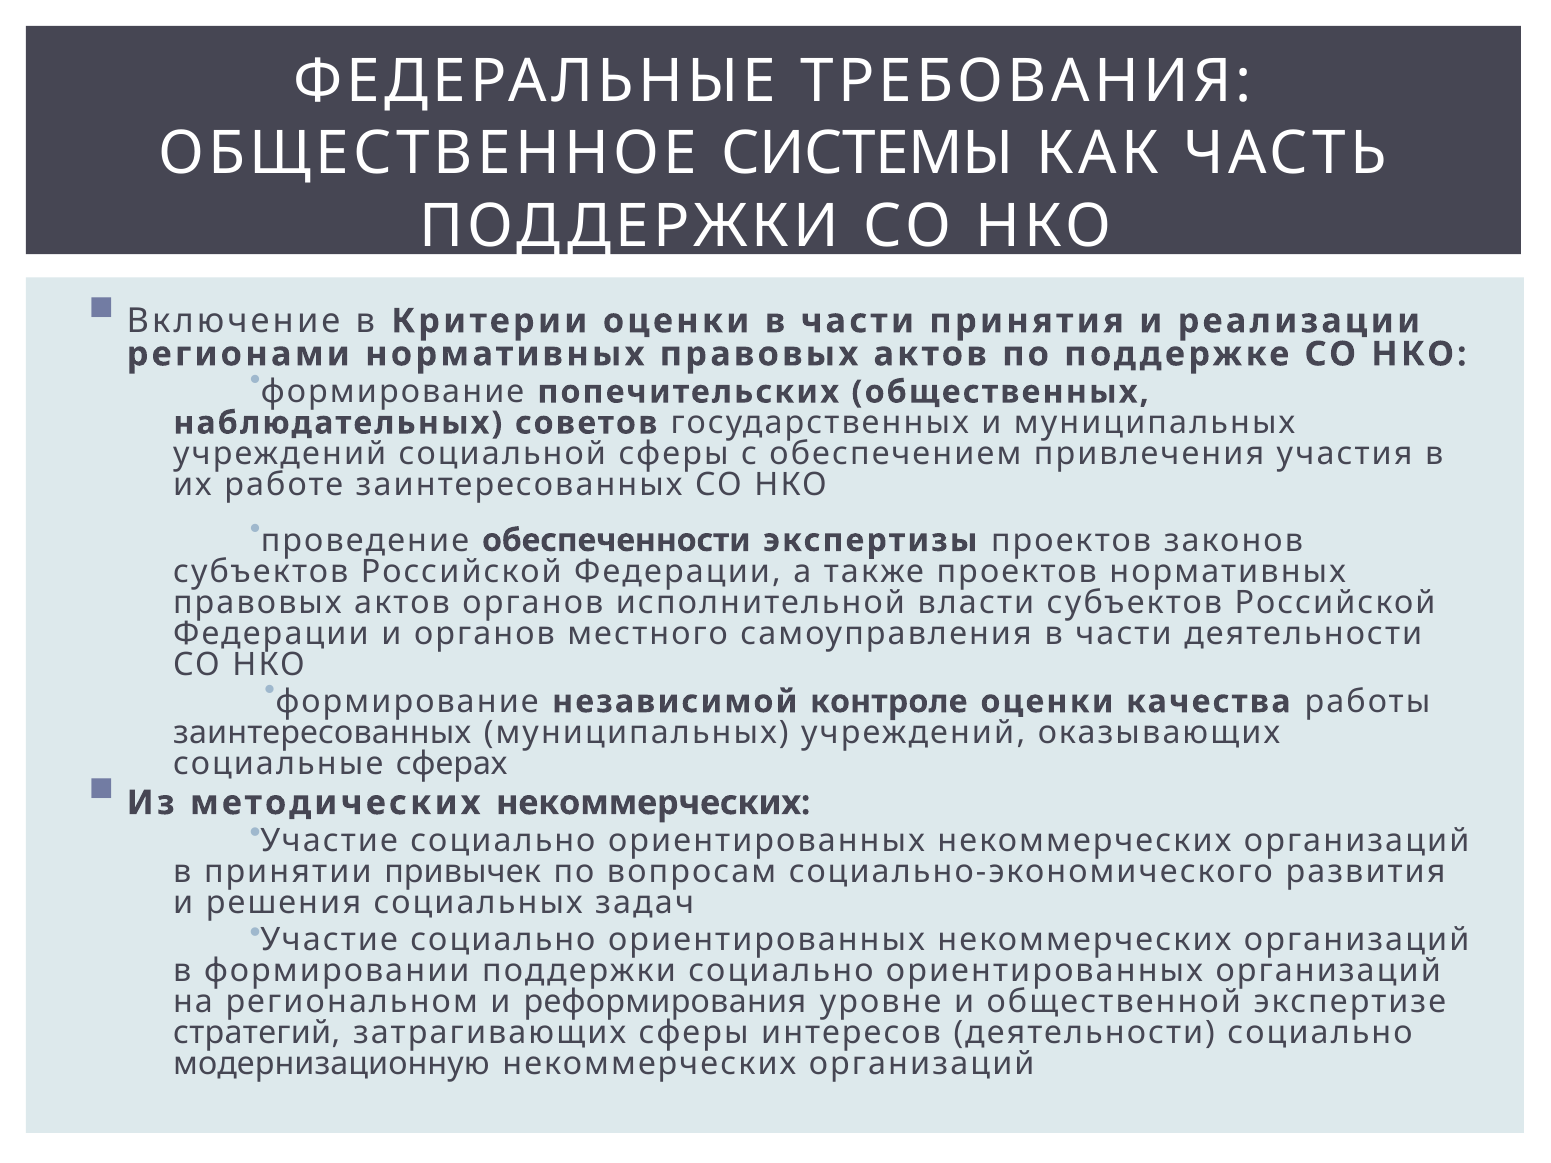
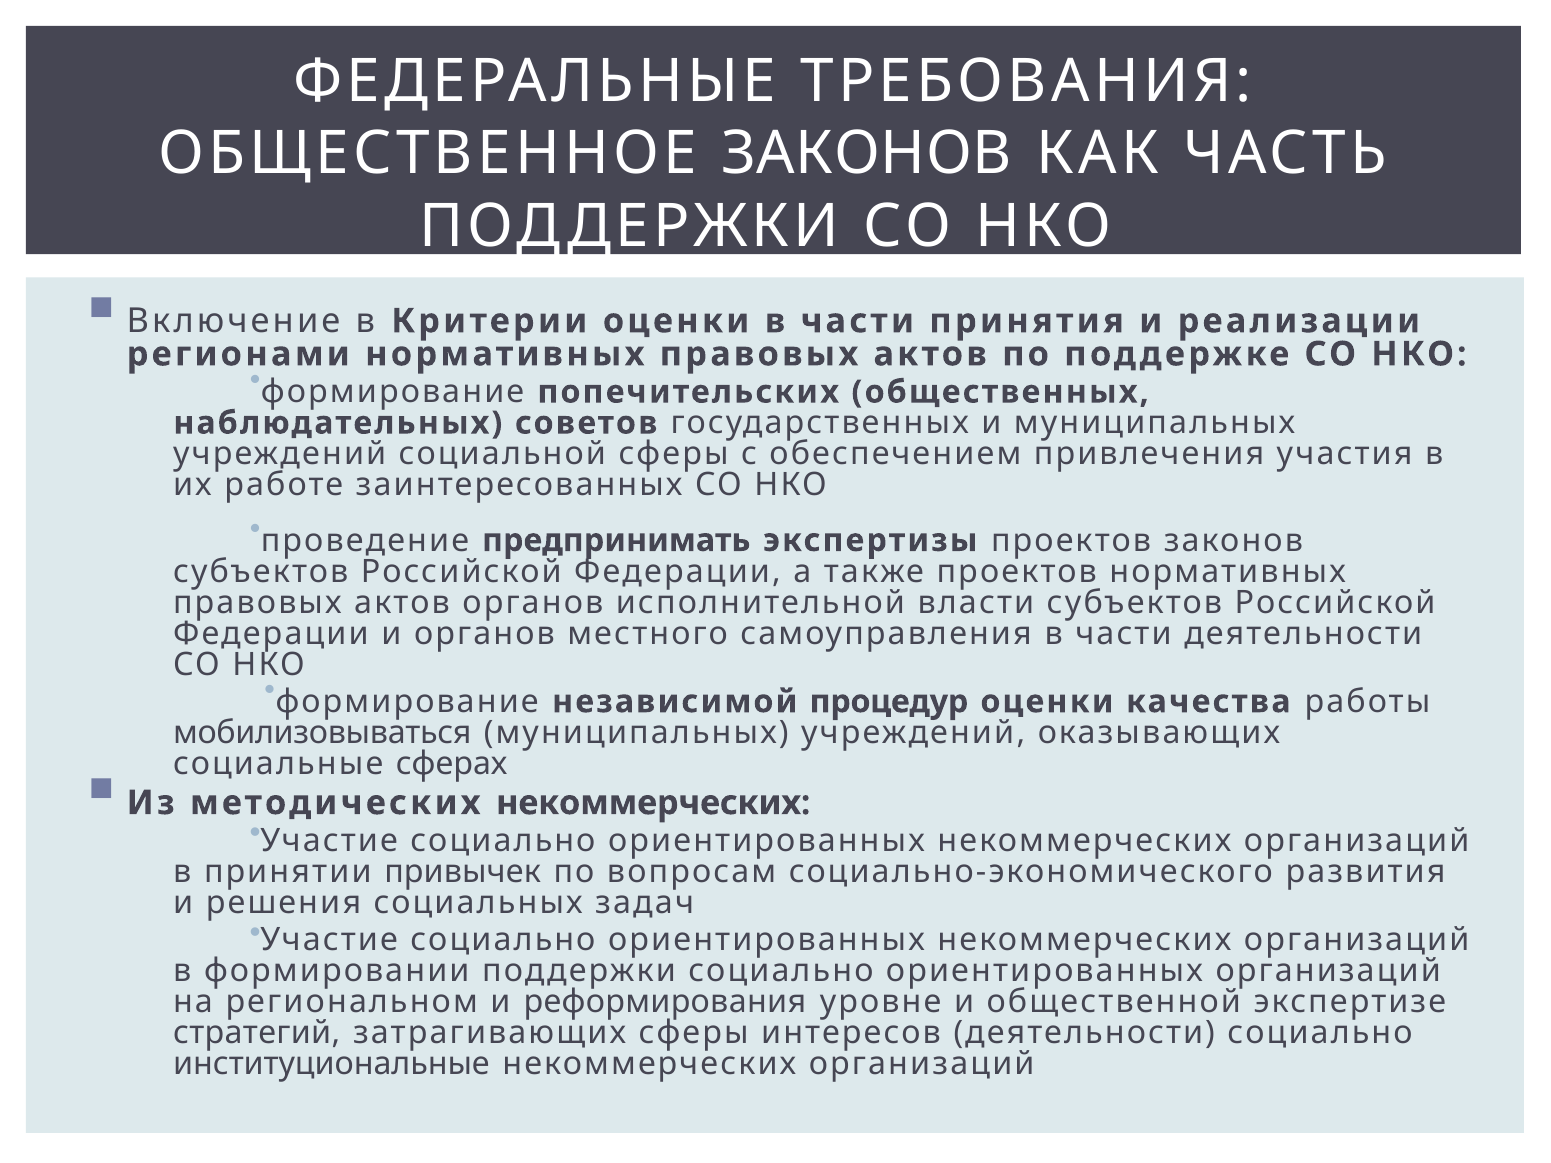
ОБЩЕСТВЕННОЕ СИСТЕМЫ: СИСТЕМЫ -> ЗАКОНОВ (867, 154)
обеспеченности: обеспеченности -> предпринимать (616, 540)
контроле: контроле -> процедур (889, 702)
заинтересованных: заинтересованных -> мобилизовываться (322, 733)
модернизационную: модернизационную -> институциональные (331, 1064)
